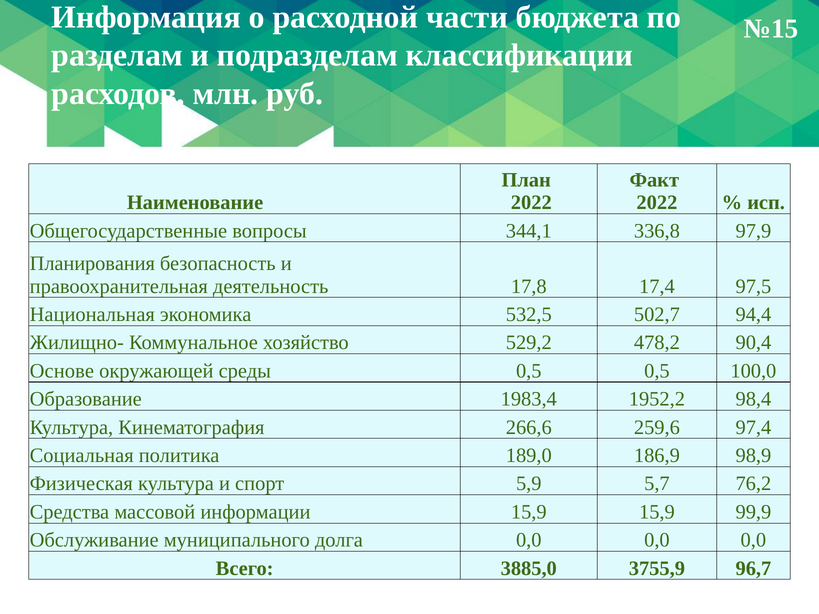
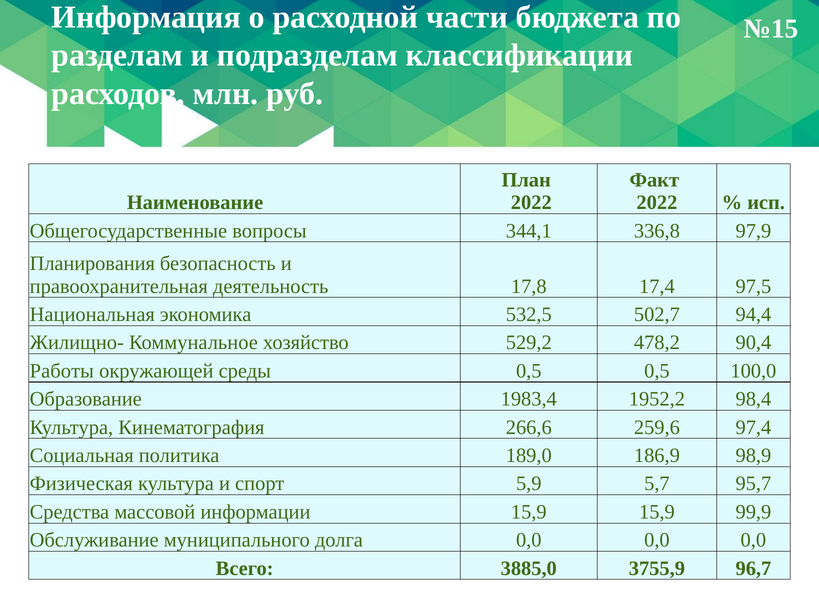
Основе: Основе -> Работы (62, 371)
76,2: 76,2 -> 95,7 (753, 484)
